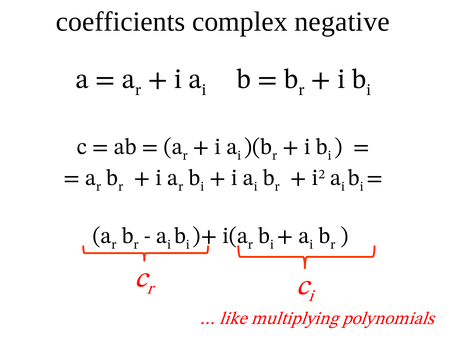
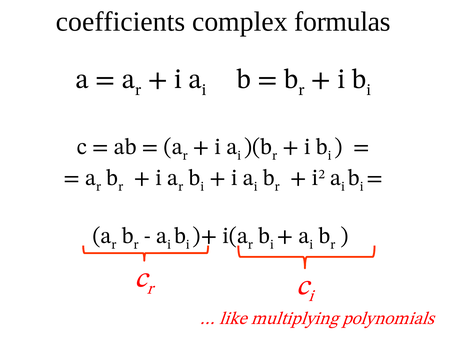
negative: negative -> formulas (342, 22)
